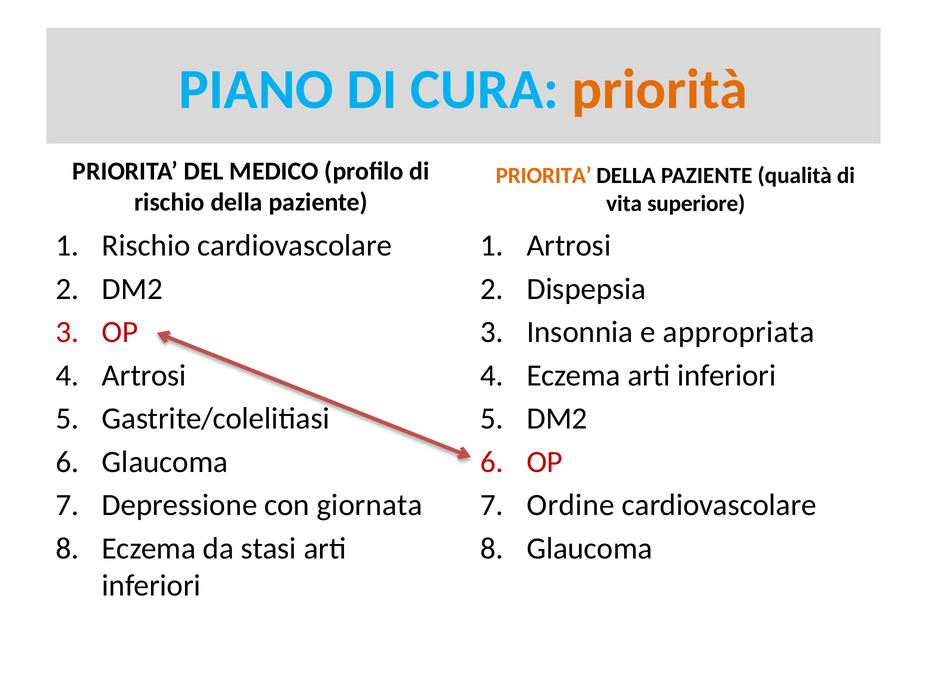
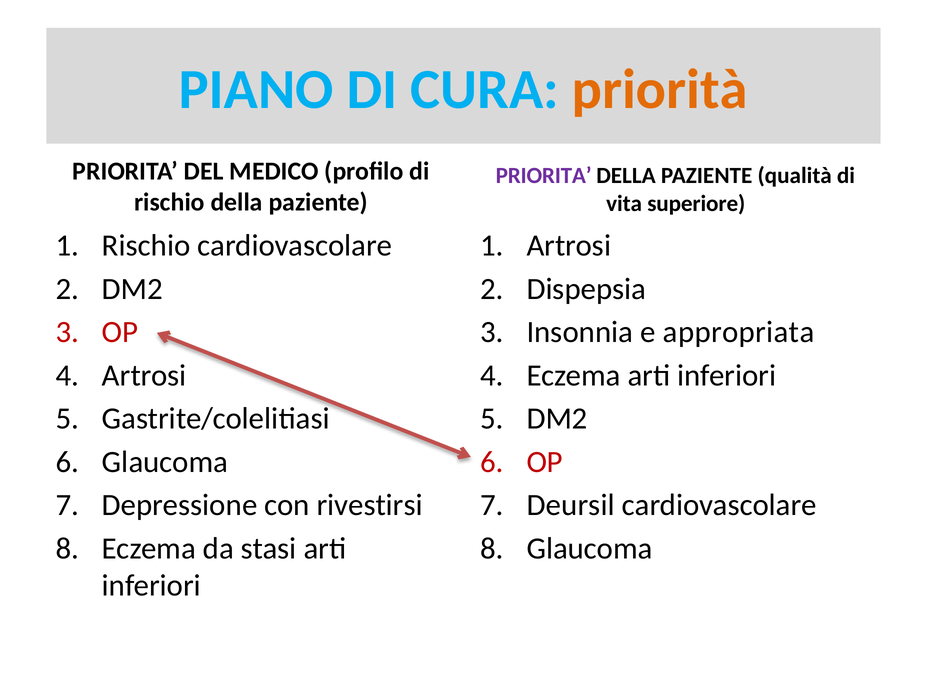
PRIORITA colour: orange -> purple (544, 176)
giornata: giornata -> rivestirsi (370, 505)
Ordine: Ordine -> Deursil (571, 505)
